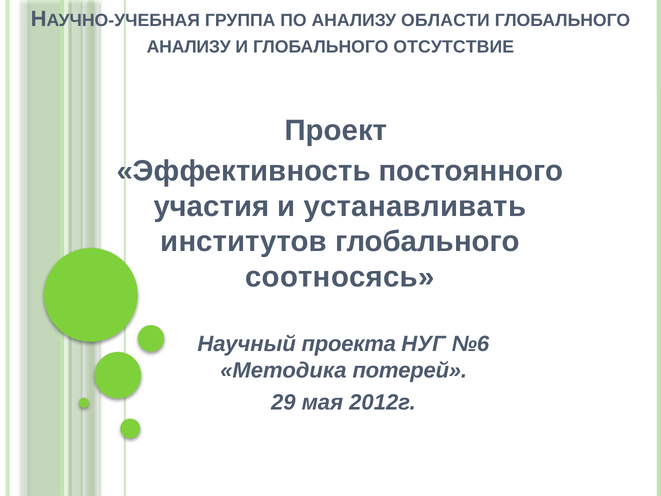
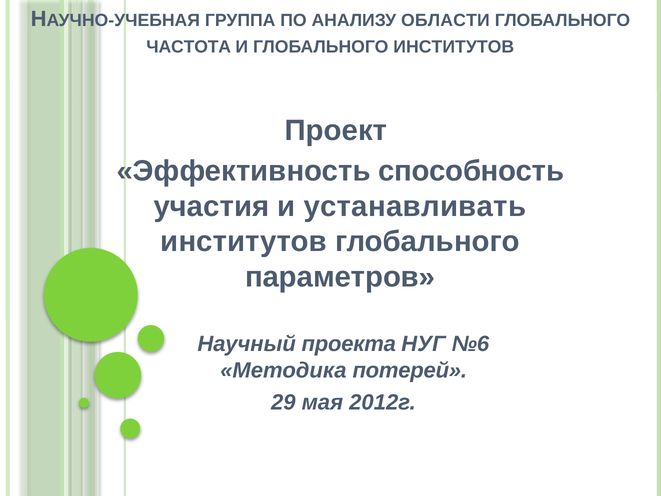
АНАЛИЗУ: АНАЛИЗУ -> ЧАСТОТА (189, 47)
ГЛОБАЛЬНОГО ОТСУТСТВИЕ: ОТСУТСТВИЕ -> ИНСТИТУТОВ (454, 47)
постоянного: постоянного -> способность (471, 171)
соотносясь: соотносясь -> параметров (340, 277)
